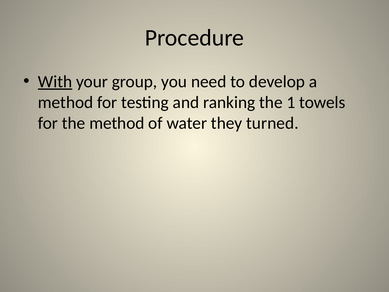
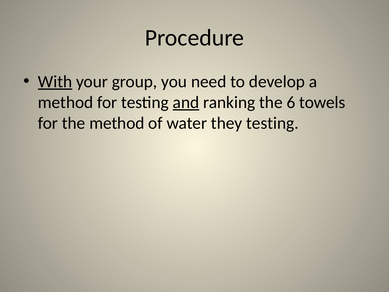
and underline: none -> present (186, 102)
1: 1 -> 6 (291, 102)
they turned: turned -> testing (272, 123)
